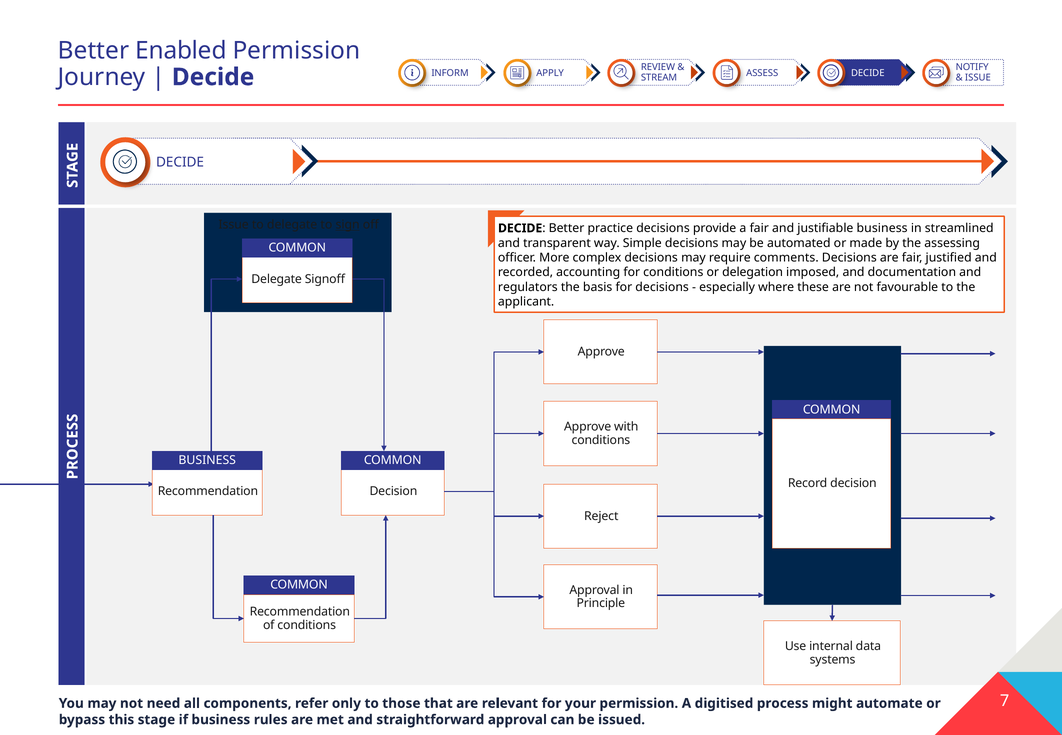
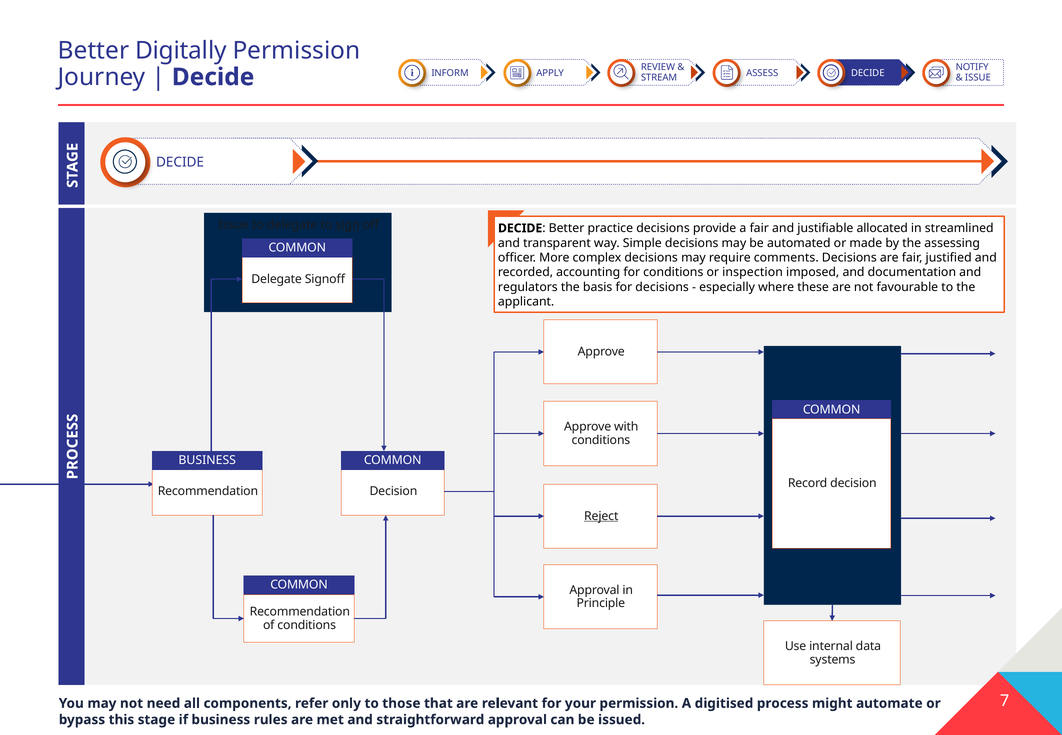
Enabled: Enabled -> Digitally (181, 51)
justifiable business: business -> allocated (882, 228)
delegation: delegation -> inspection (753, 273)
Reject underline: none -> present (601, 516)
